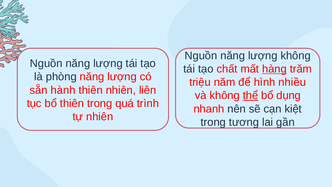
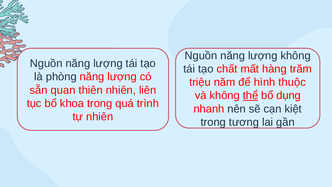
hàng underline: present -> none (274, 69)
nhiều: nhiều -> thuộc (292, 82)
hành: hành -> quan (63, 90)
bổ thiên: thiên -> khoa (72, 103)
